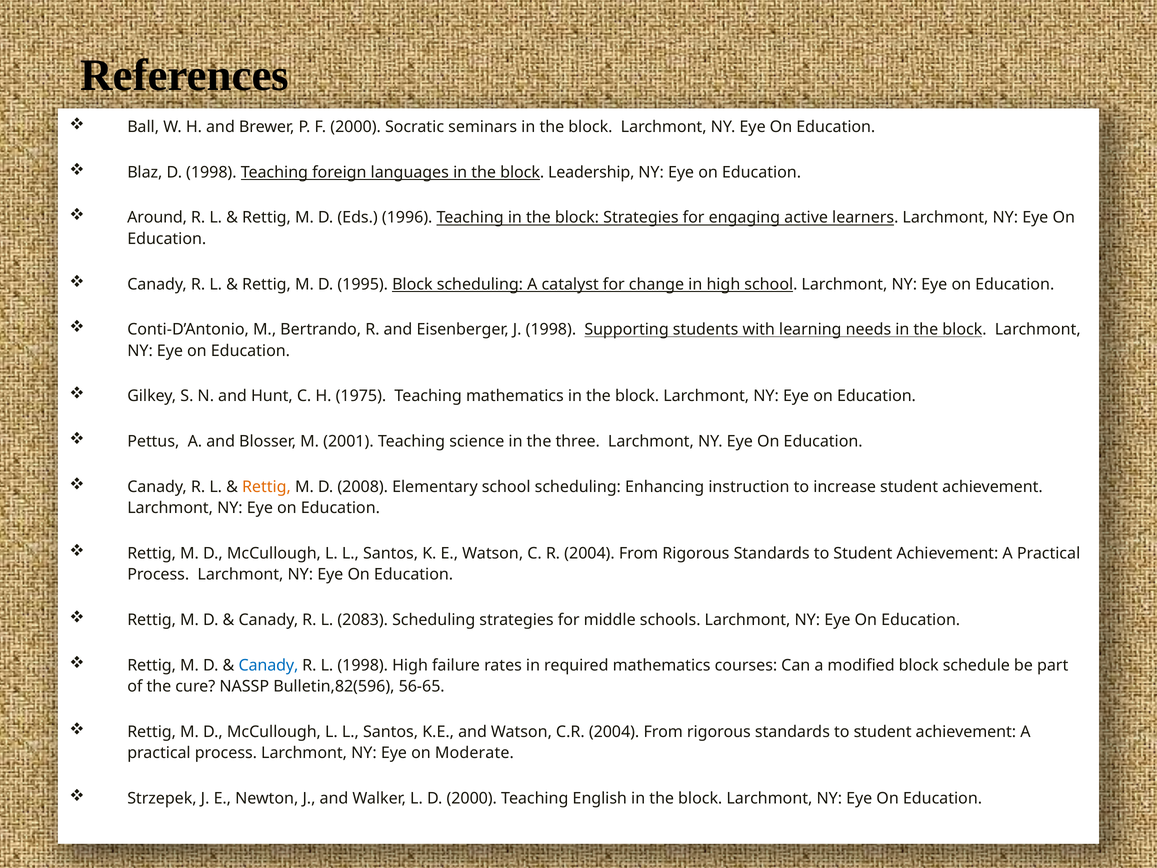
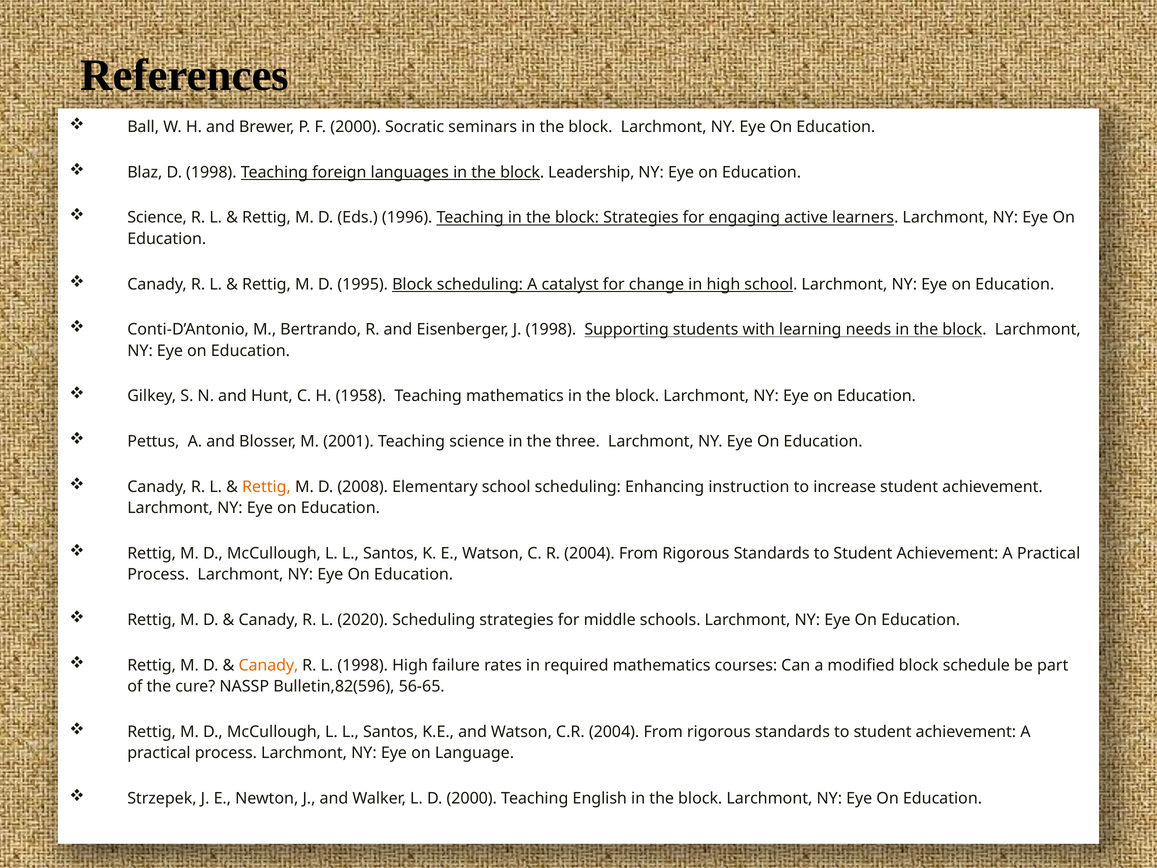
Around: Around -> Science (157, 218)
1975: 1975 -> 1958 (361, 396)
2083: 2083 -> 2020 (363, 620)
Canady colour: blue -> orange (268, 665)
Moderate: Moderate -> Language (474, 753)
